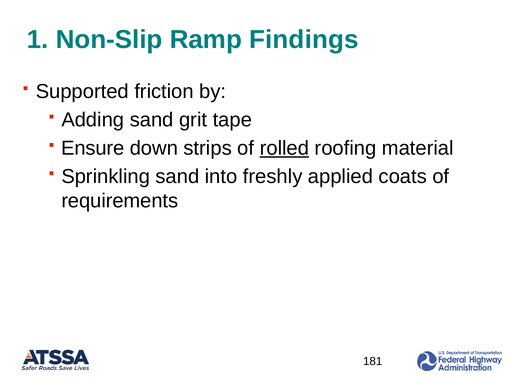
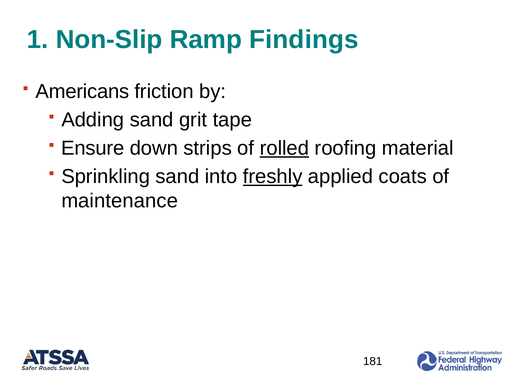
Supported: Supported -> Americans (82, 92)
freshly underline: none -> present (273, 177)
requirements: requirements -> maintenance (120, 201)
